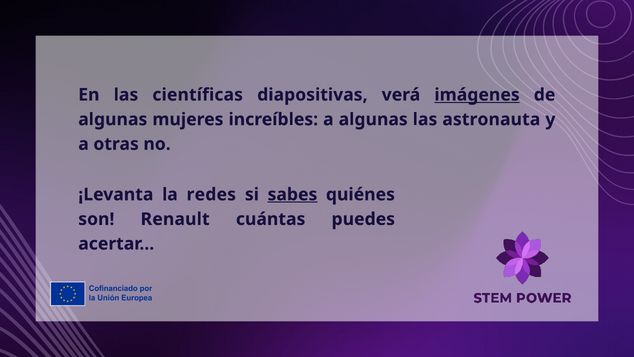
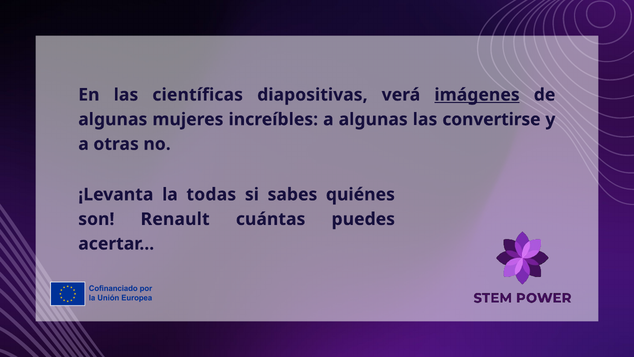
astronauta: astronauta -> convertirse (491, 119)
redes: redes -> todas (211, 194)
sabes underline: present -> none (292, 194)
